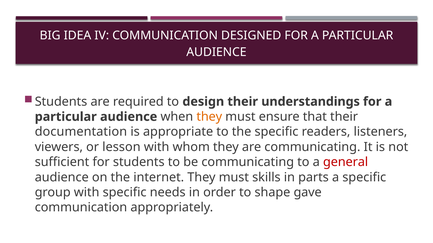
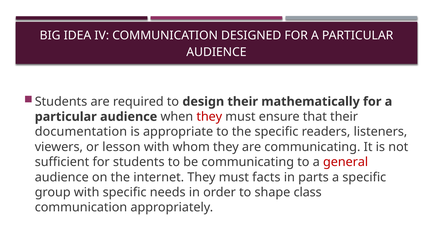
understandings: understandings -> mathematically (311, 102)
they colour: orange -> red (209, 117)
skills: skills -> facts (266, 178)
gave: gave -> class (308, 193)
